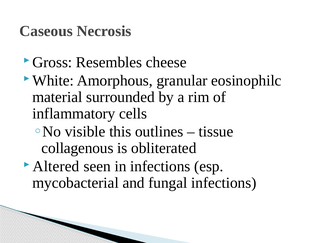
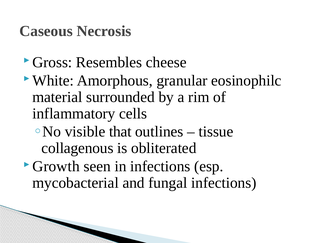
this: this -> that (120, 132)
Altered: Altered -> Growth (56, 166)
